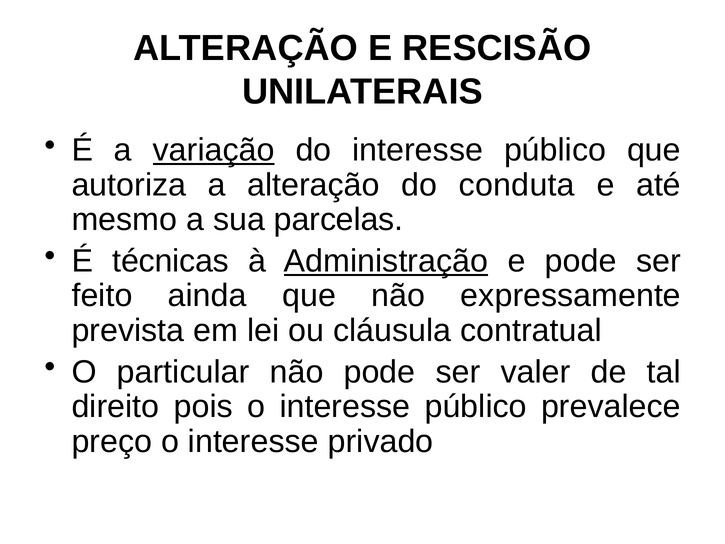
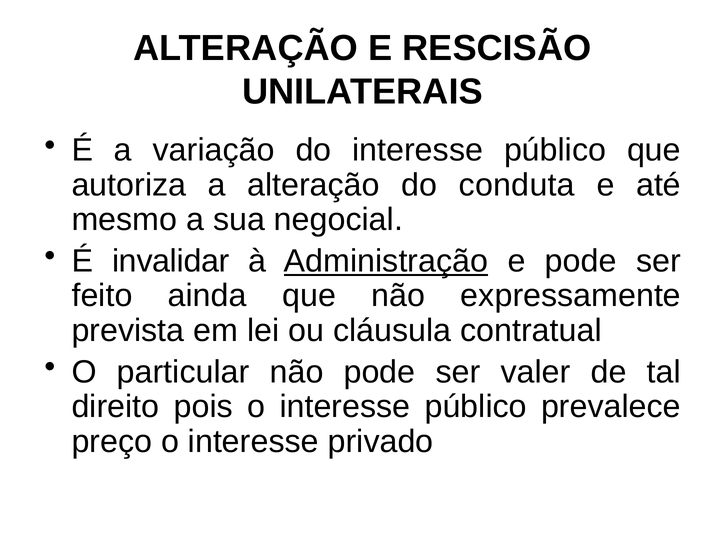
variação underline: present -> none (214, 150)
parcelas: parcelas -> negocial (339, 220)
técnicas: técnicas -> invalidar (171, 261)
